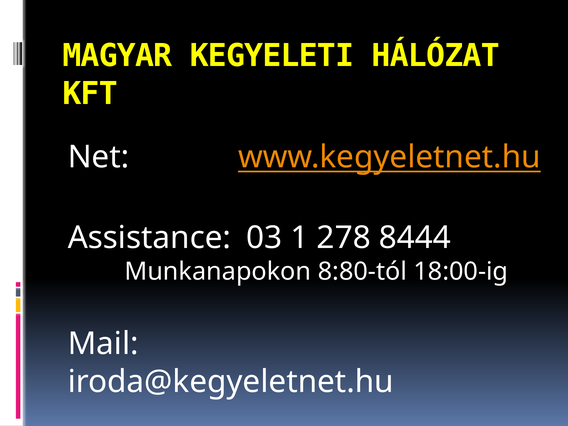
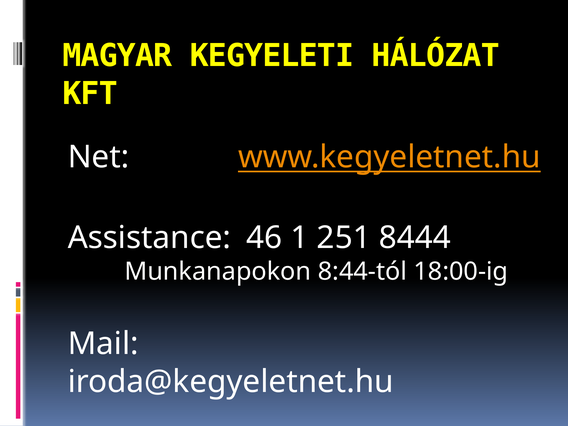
03: 03 -> 46 (264, 238)
278: 278 -> 251 (344, 238)
8:80-tól: 8:80-tól -> 8:44-tól (362, 272)
